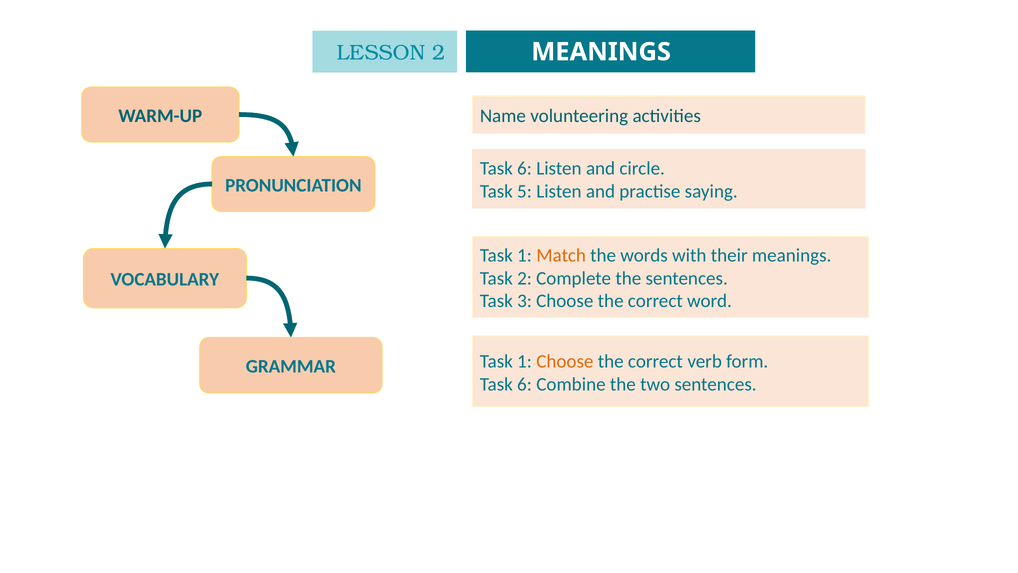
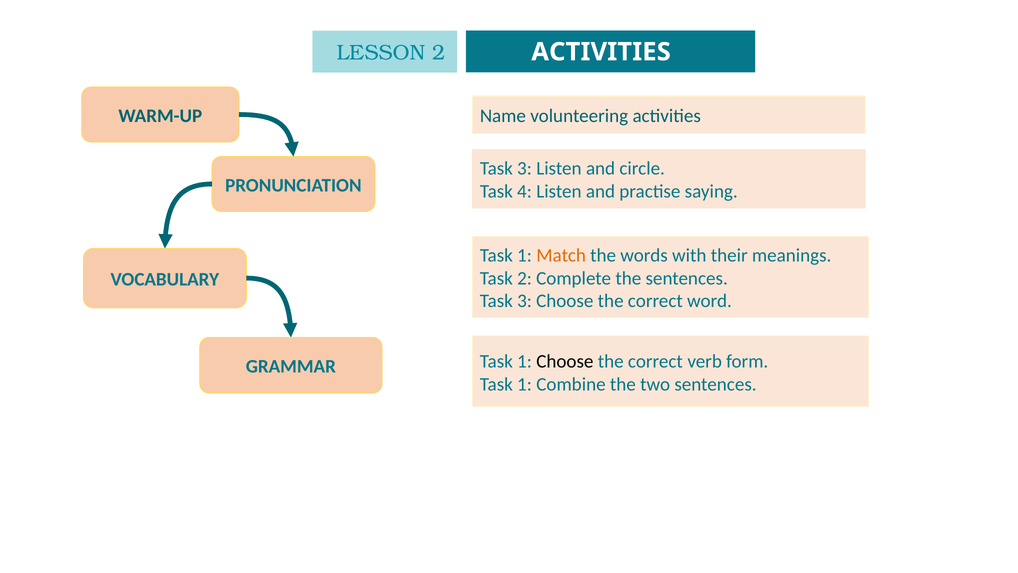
2 MEANINGS: MEANINGS -> ACTIVITIES (601, 52)
6: 6 -> 3 (525, 169)
5: 5 -> 4 (525, 191)
Choose colour: orange -> black (565, 361)
6: 6 -> 1 (524, 384)
